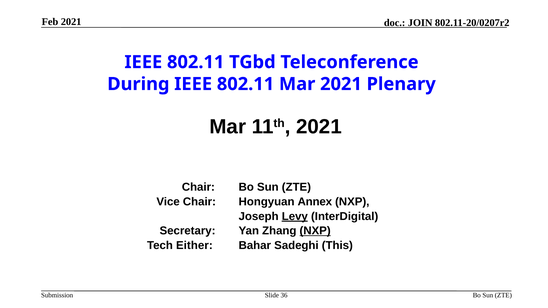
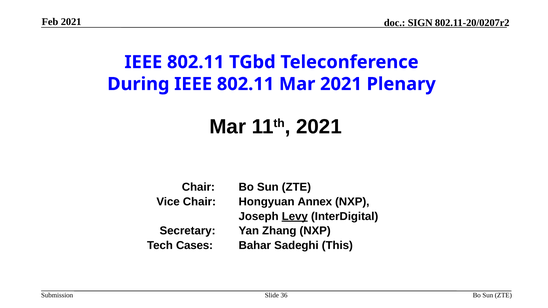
JOIN: JOIN -> SIGN (420, 23)
NXP underline: present -> none (315, 231)
Either: Either -> Cases (194, 246)
